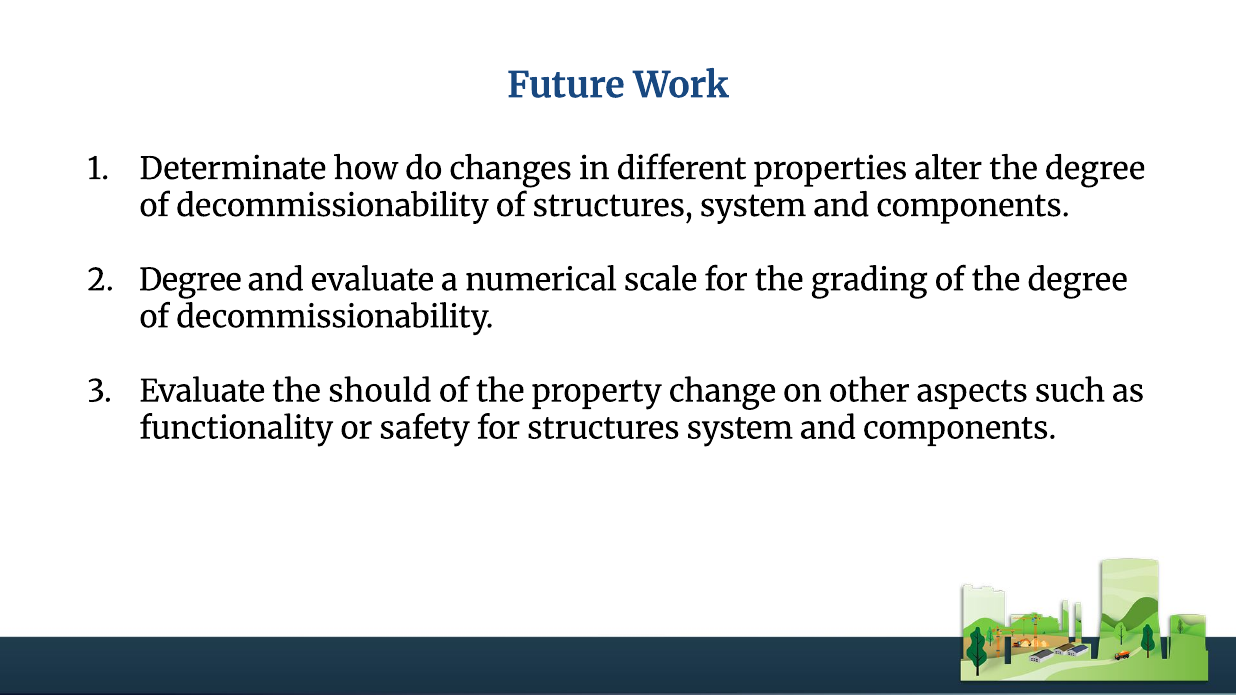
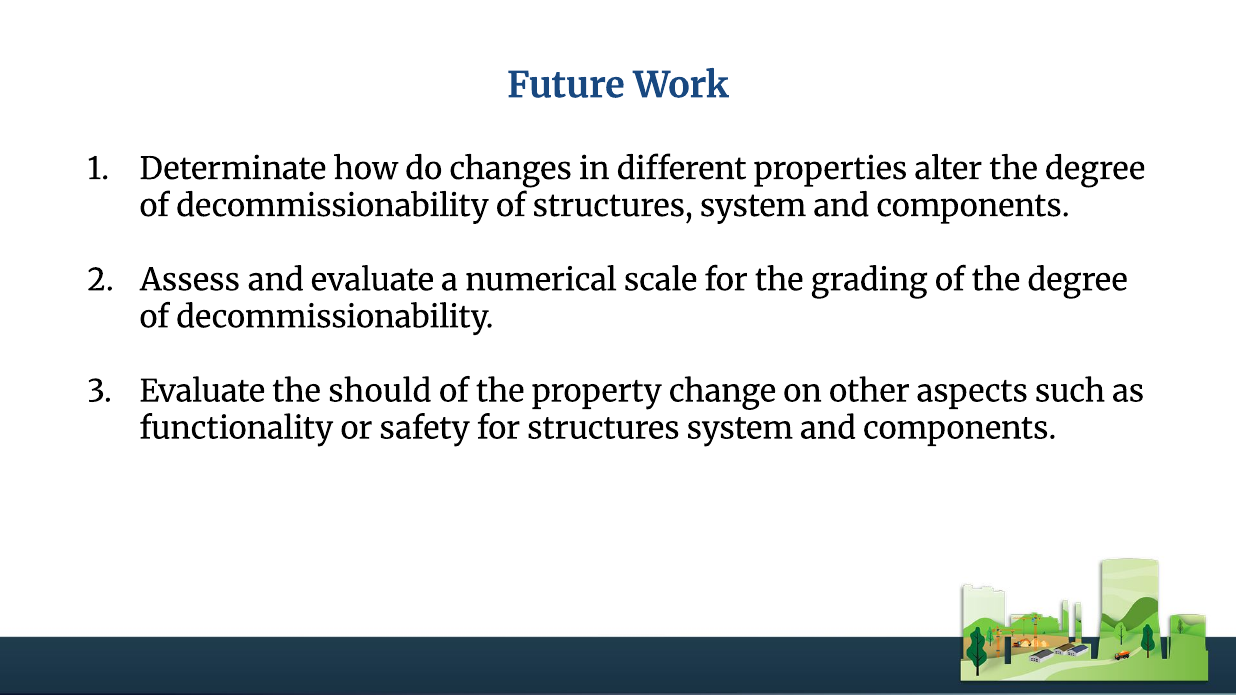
Degree: Degree -> Assess (190, 280)
